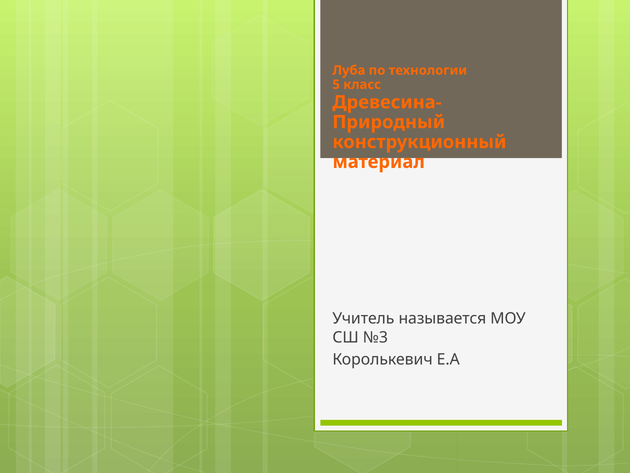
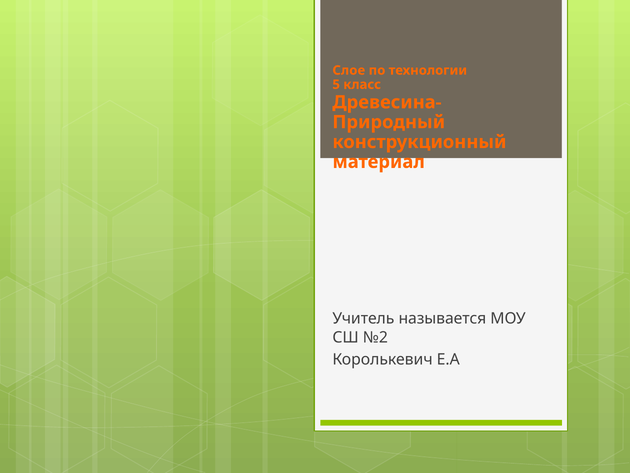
Луба: Луба -> Слое (349, 70)
№3: №3 -> №2 (375, 337)
